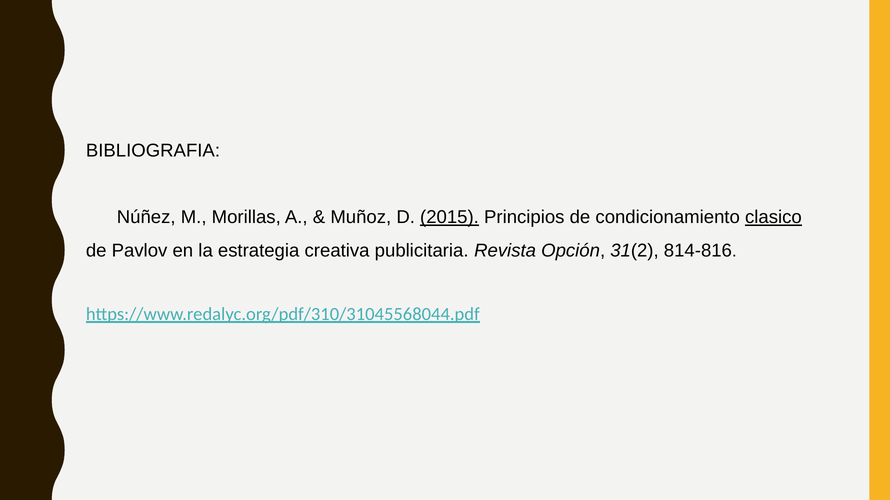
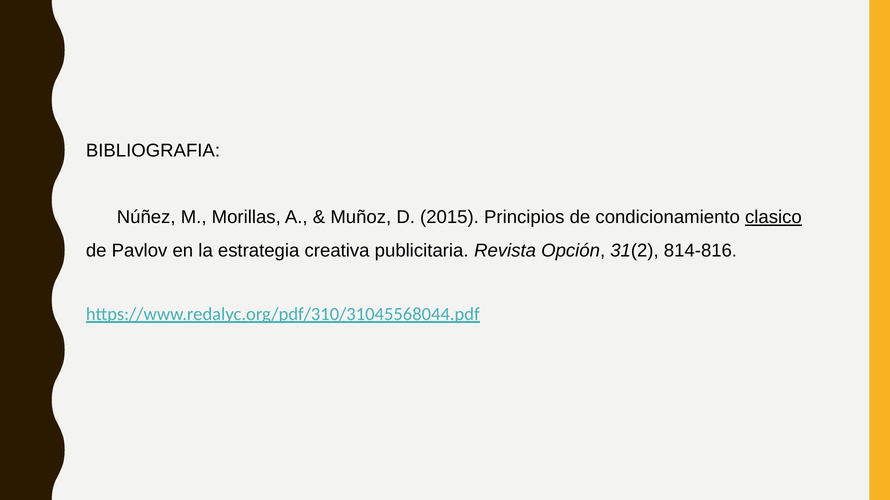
2015 underline: present -> none (449, 218)
